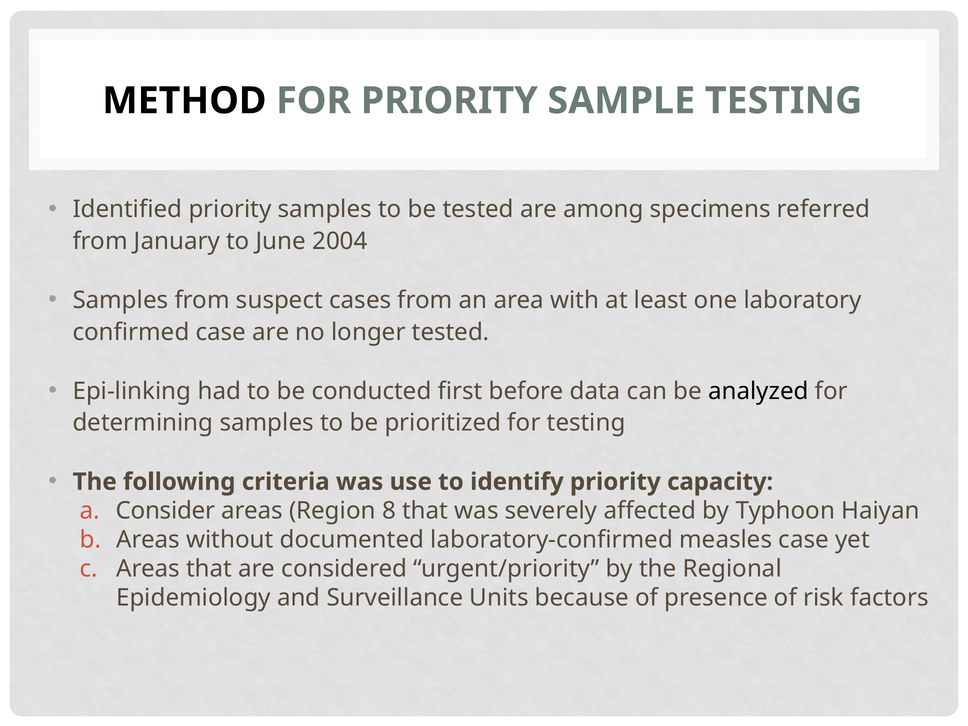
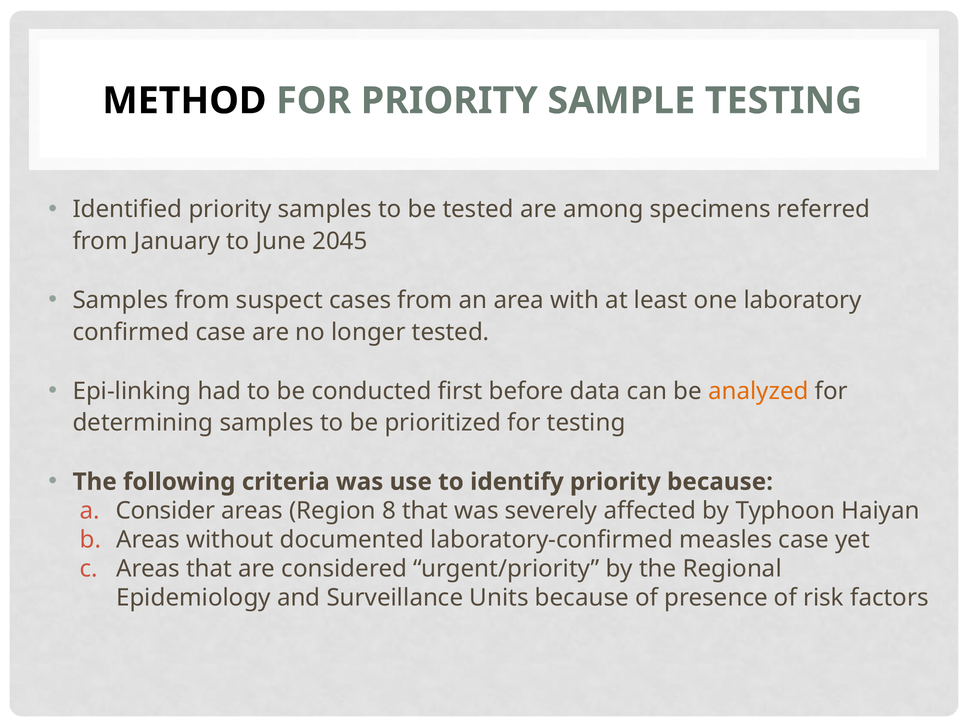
2004: 2004 -> 2045 (340, 241)
analyzed colour: black -> orange (758, 391)
priority capacity: capacity -> because (720, 482)
